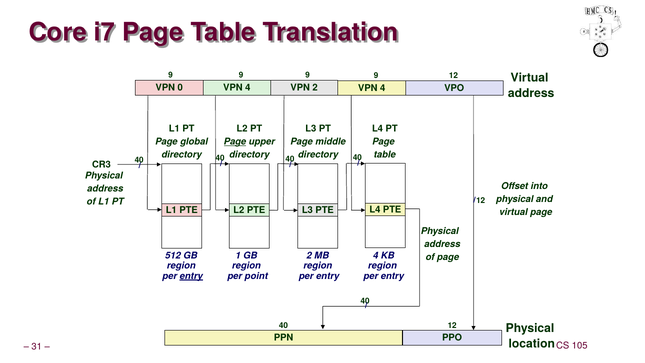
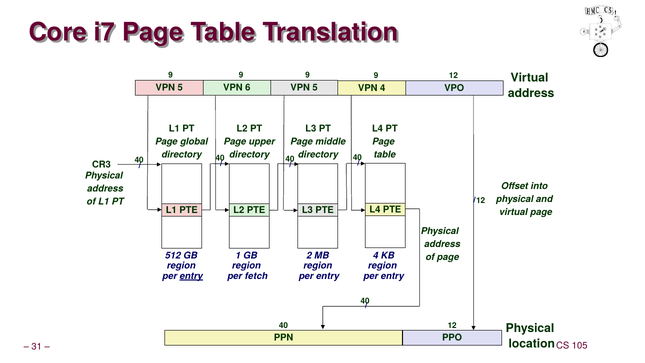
0: 0 -> 5 (180, 88)
4: 4 -> 6 (248, 88)
2: 2 -> 5 (315, 88)
Page underline: present -> none (235, 142)
point: point -> fetch (256, 276)
